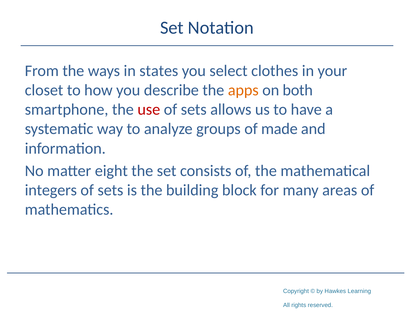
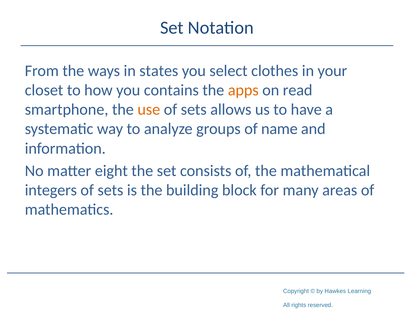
describe: describe -> contains (171, 90)
both: both -> read (298, 90)
use colour: red -> orange (149, 109)
made: made -> name (279, 129)
